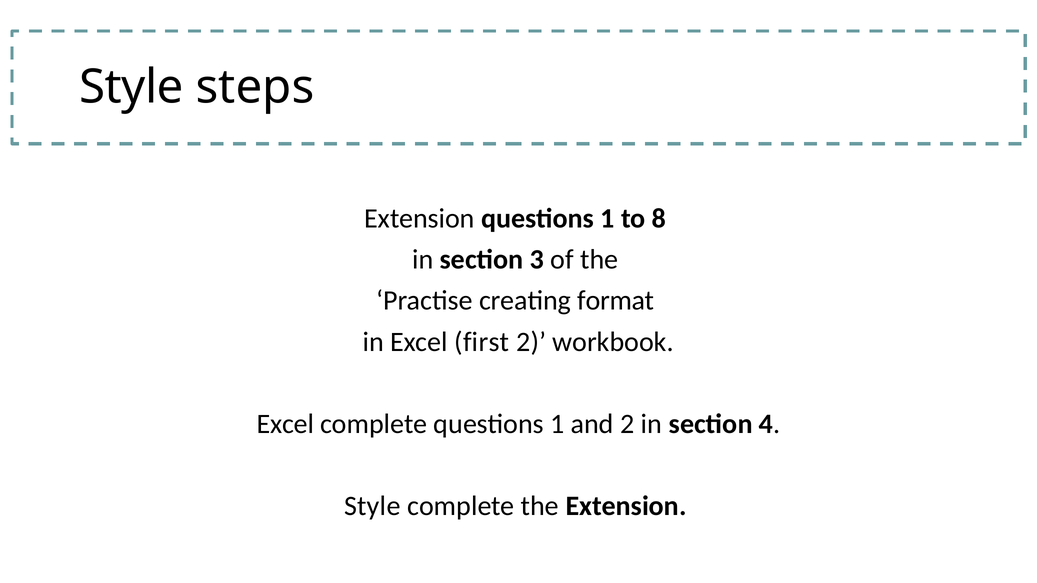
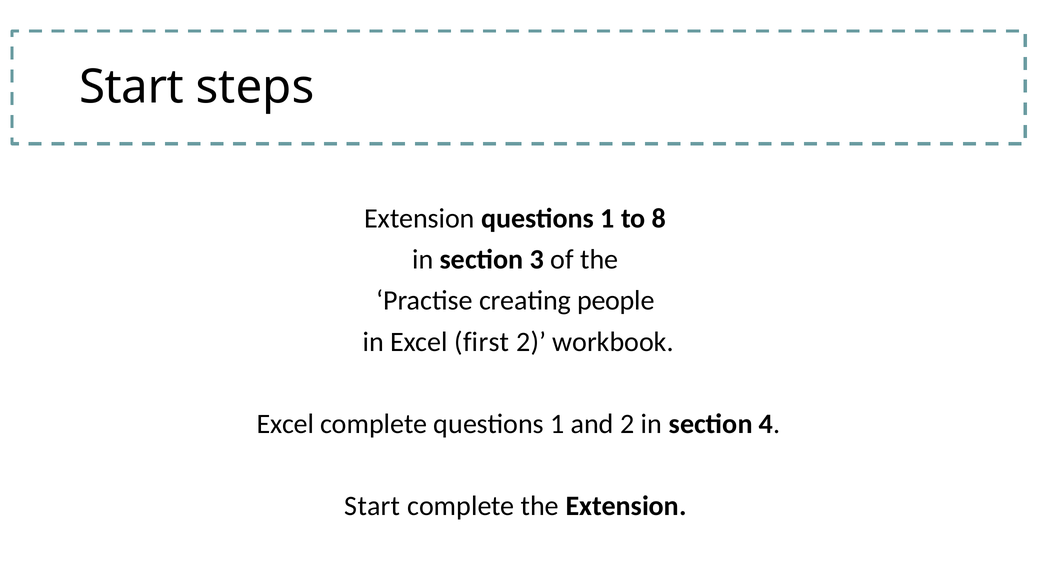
Style: Style -> Start (131, 87)
format: format -> people (616, 301)
Style: Style -> Start (372, 506)
